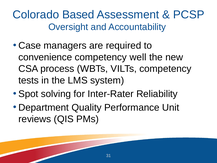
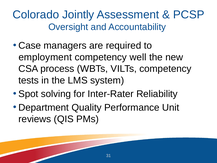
Based: Based -> Jointly (78, 15)
convenience: convenience -> employment (45, 57)
